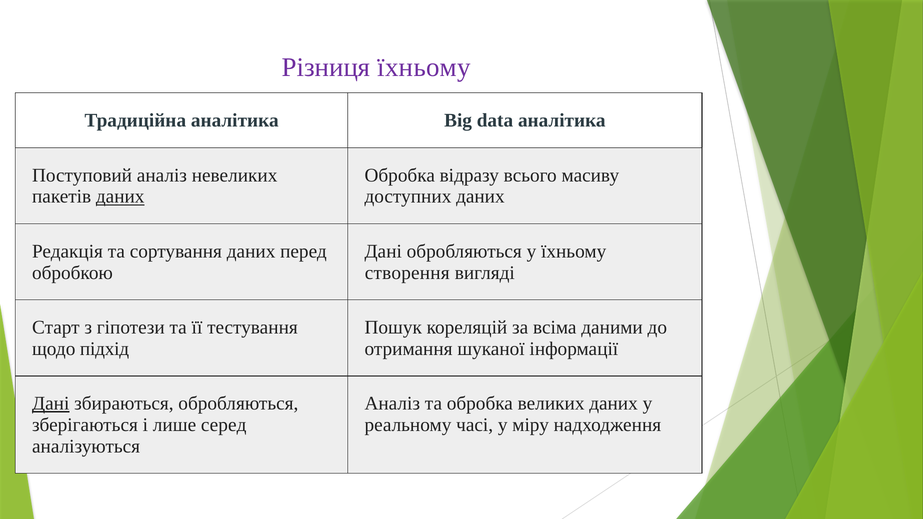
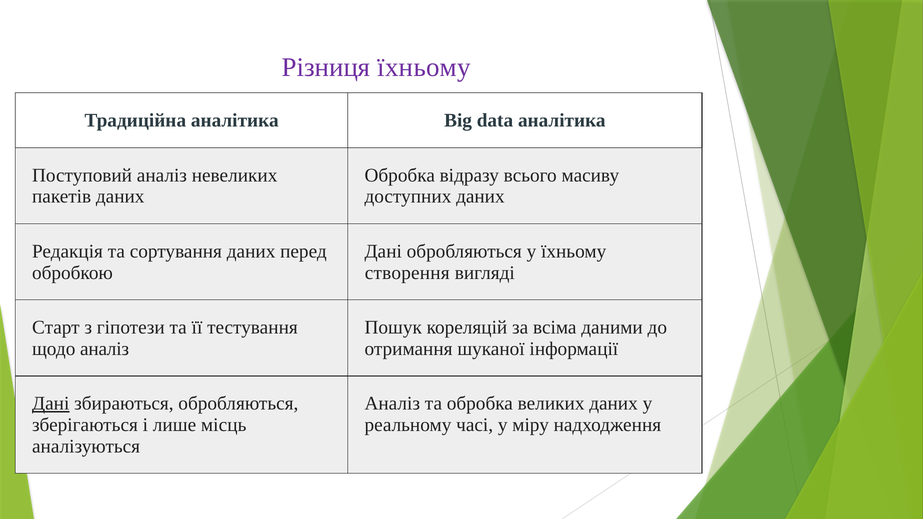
даних underline: present -> none (120, 197)
щодо підхід: підхід -> аналіз (105, 349)
серед: серед -> місць (224, 425)
